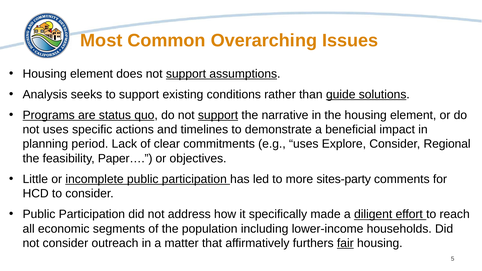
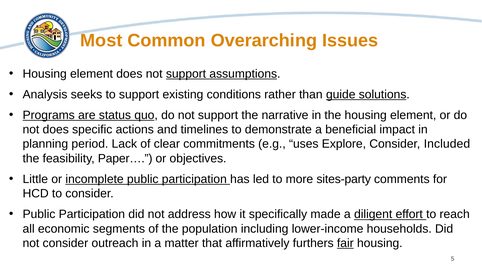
support underline: present -> none (218, 115)
not uses: uses -> does (56, 130)
Regional: Regional -> Included (447, 144)
